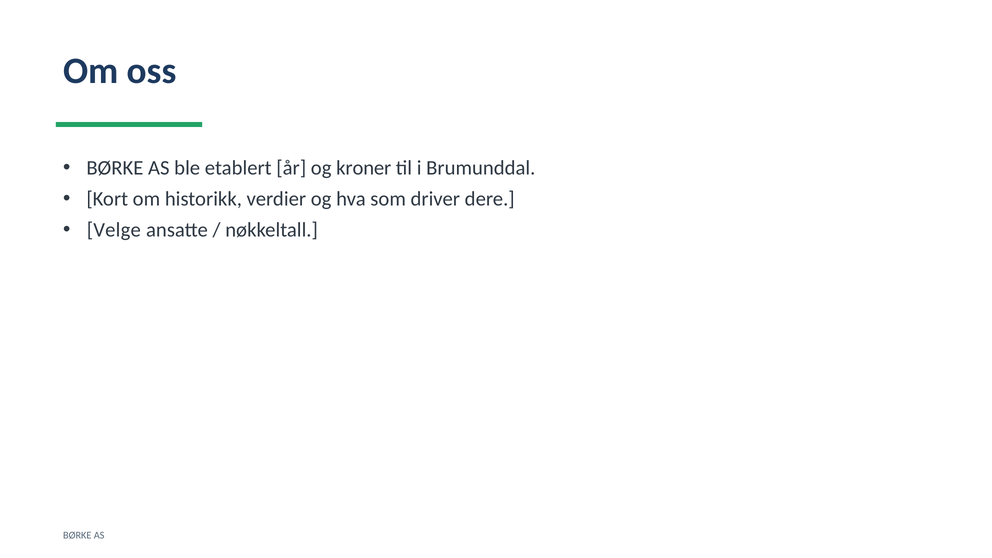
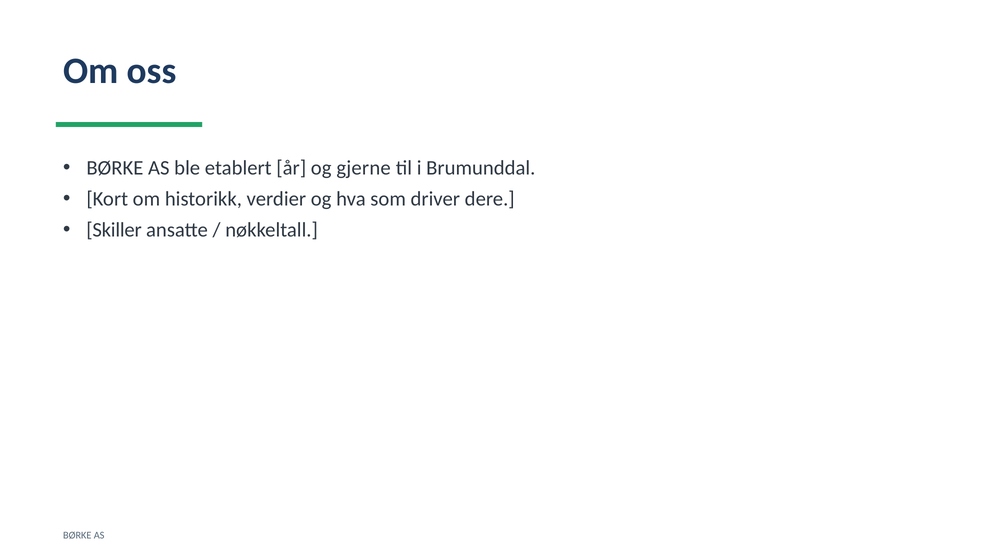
kroner: kroner -> gjerne (364, 168)
Velge: Velge -> Skiller (114, 230)
